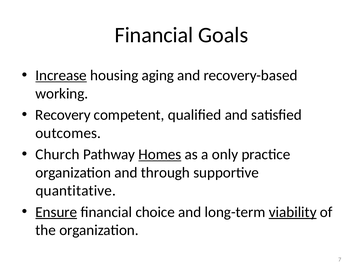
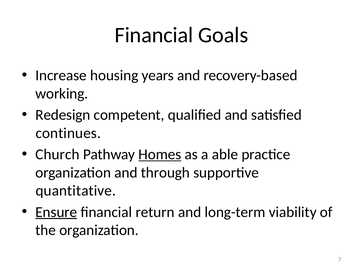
Increase underline: present -> none (61, 75)
aging: aging -> years (158, 75)
Recovery: Recovery -> Redesign (63, 115)
outcomes: outcomes -> continues (68, 133)
only: only -> able (225, 155)
choice: choice -> return (155, 212)
viability underline: present -> none (293, 212)
